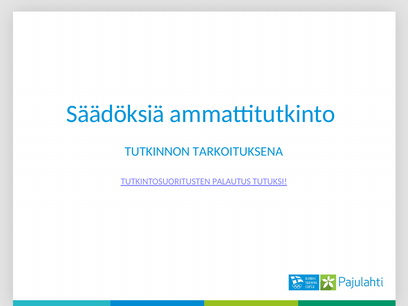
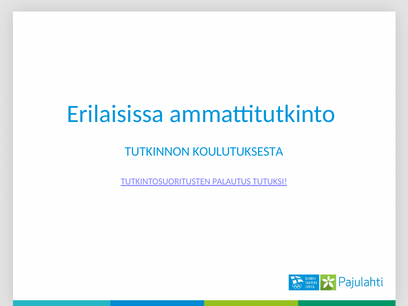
Säädöksiä: Säädöksiä -> Erilaisissa (115, 114)
TARKOITUKSENA: TARKOITUKSENA -> KOULUTUKSESTA (238, 152)
